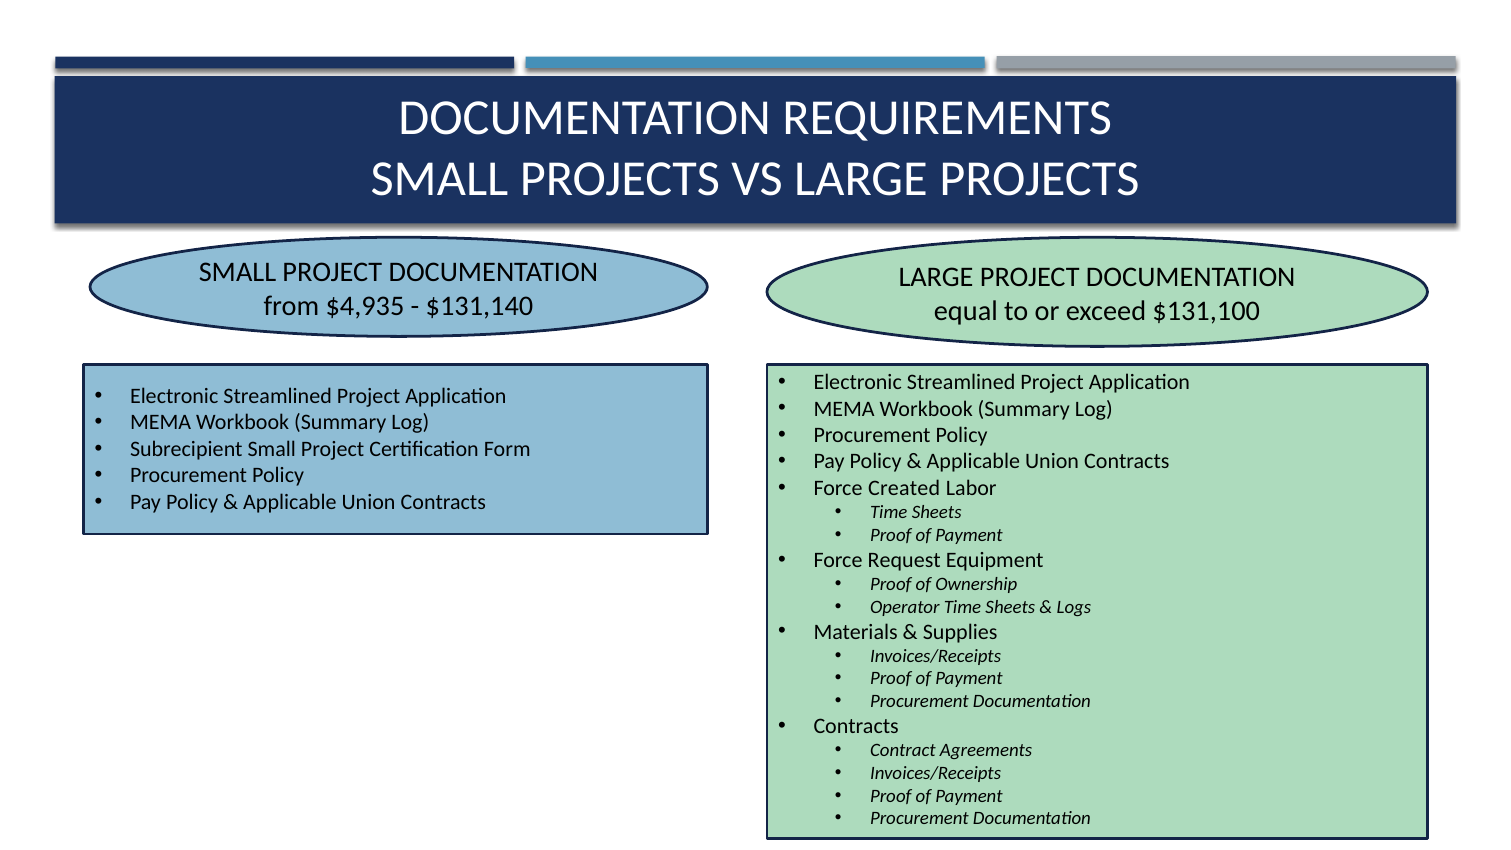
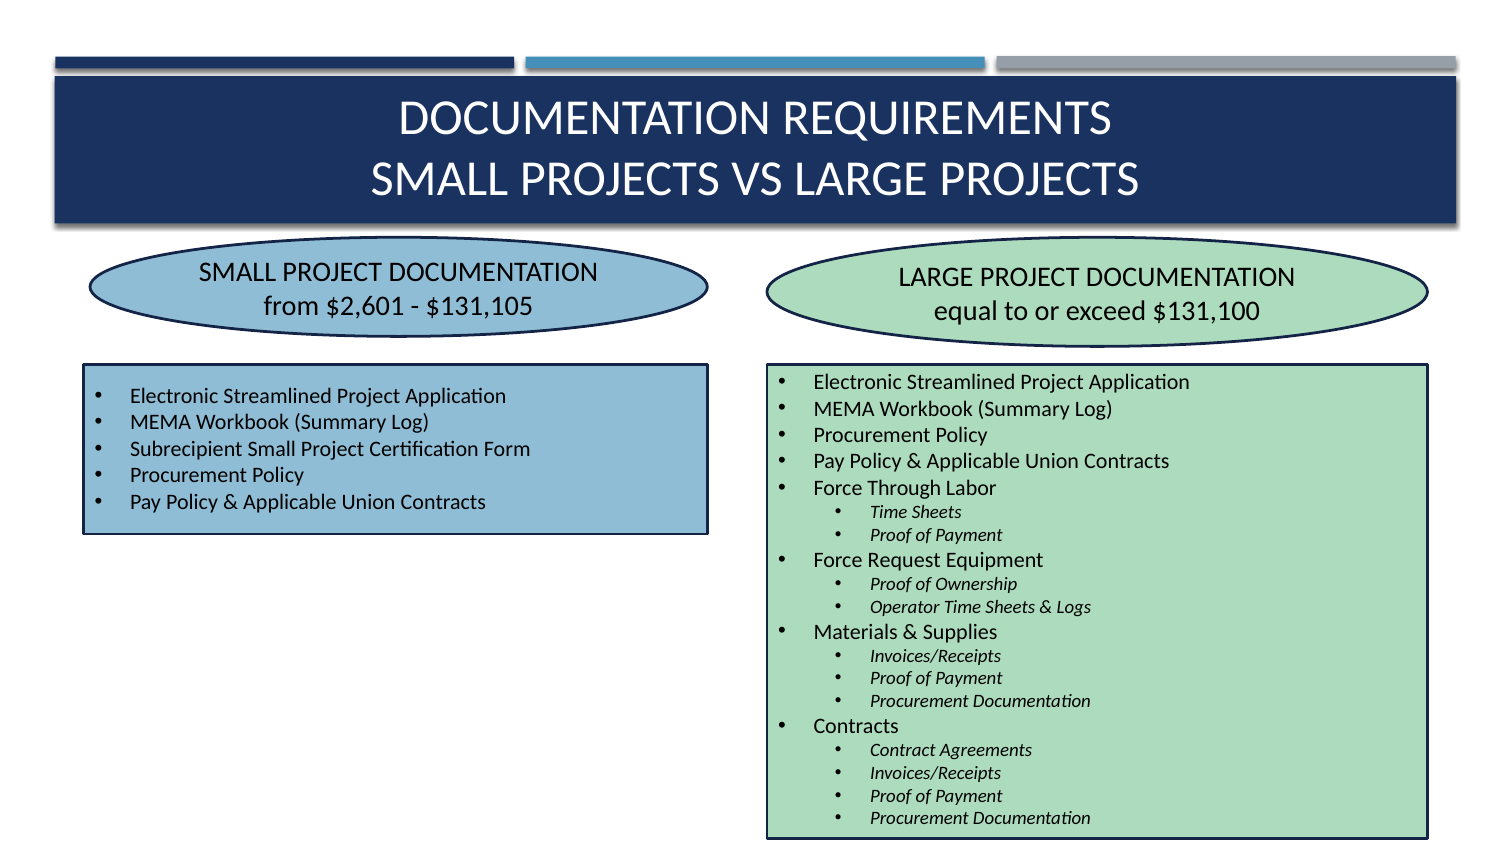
$4,935: $4,935 -> $2,601 (365, 306)
$131,140: $131,140 -> $131,105 (479, 306)
Created: Created -> Through (904, 488)
